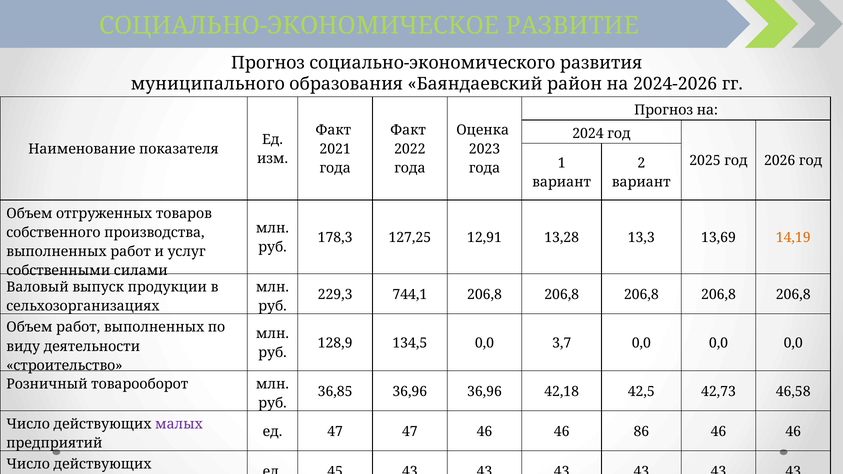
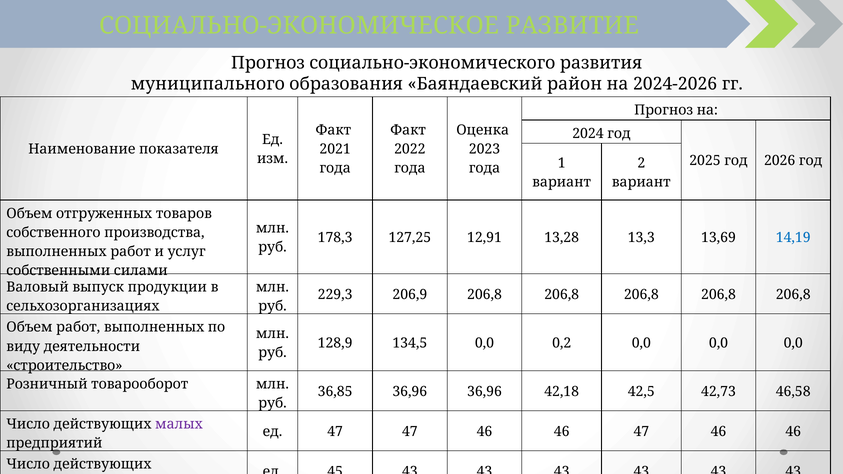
14,19 colour: orange -> blue (793, 238)
744,1: 744,1 -> 206,9 (410, 295)
3,7: 3,7 -> 0,2 (562, 343)
46 86: 86 -> 47 (641, 432)
